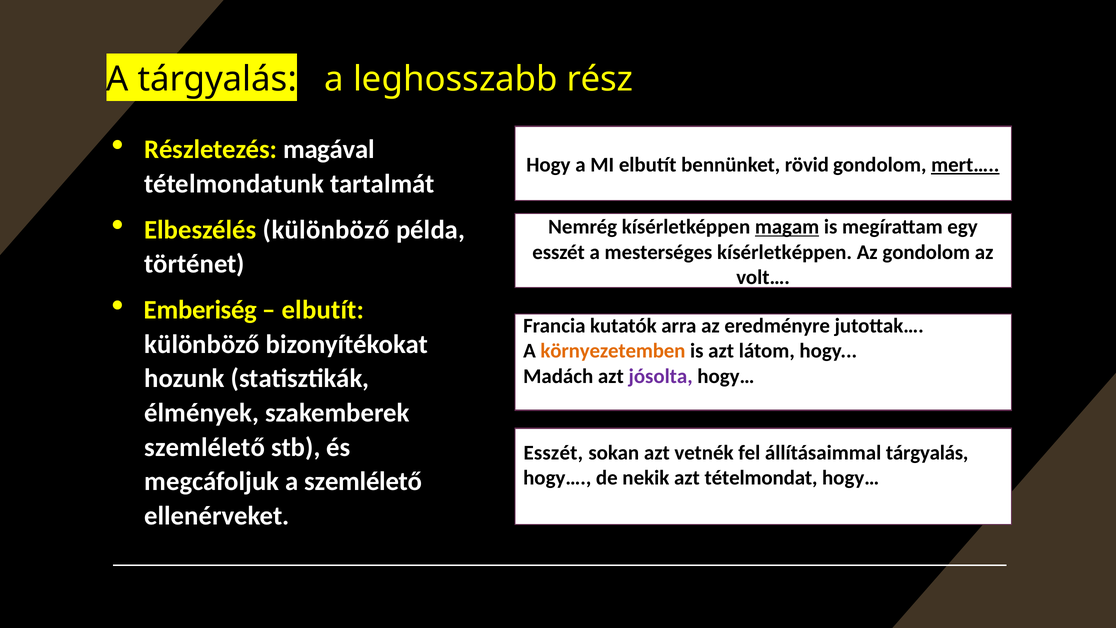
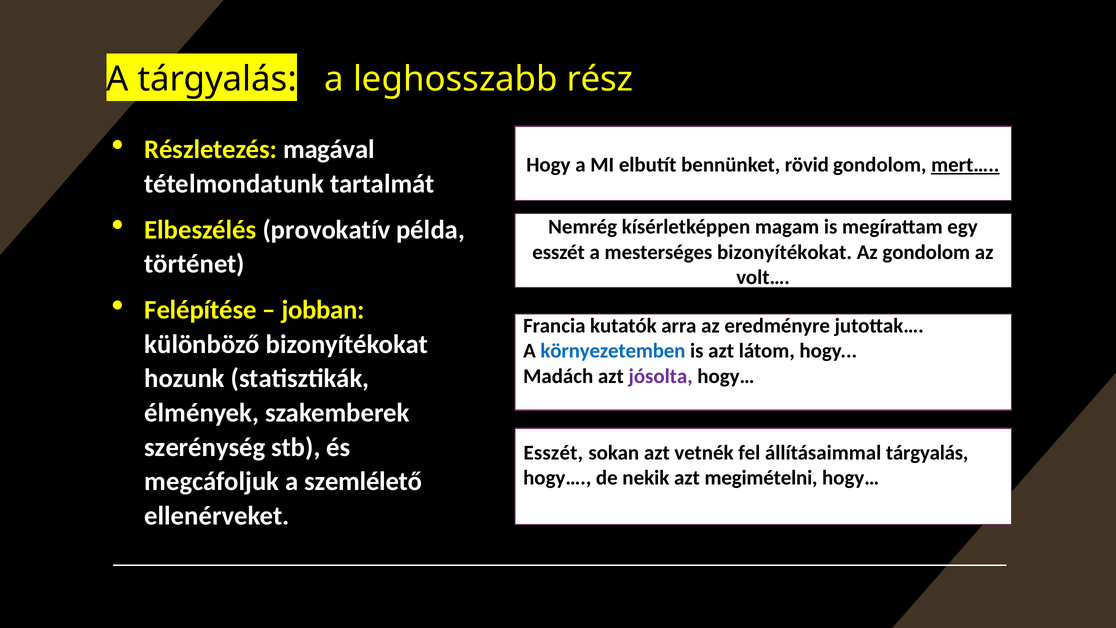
Elbeszélés különböző: különböző -> provokatív (326, 230)
magam underline: present -> none (787, 227)
mesterséges kísérletképpen: kísérletképpen -> bizonyítékokat (785, 252)
Emberiség: Emberiség -> Felépítése (200, 310)
elbutít: elbutít -> jobban (323, 310)
környezetemben colour: orange -> blue (613, 351)
szemlélető: szemlélető -> szerénység (205, 447)
tételmondat: tételmondat -> megimételni (761, 478)
